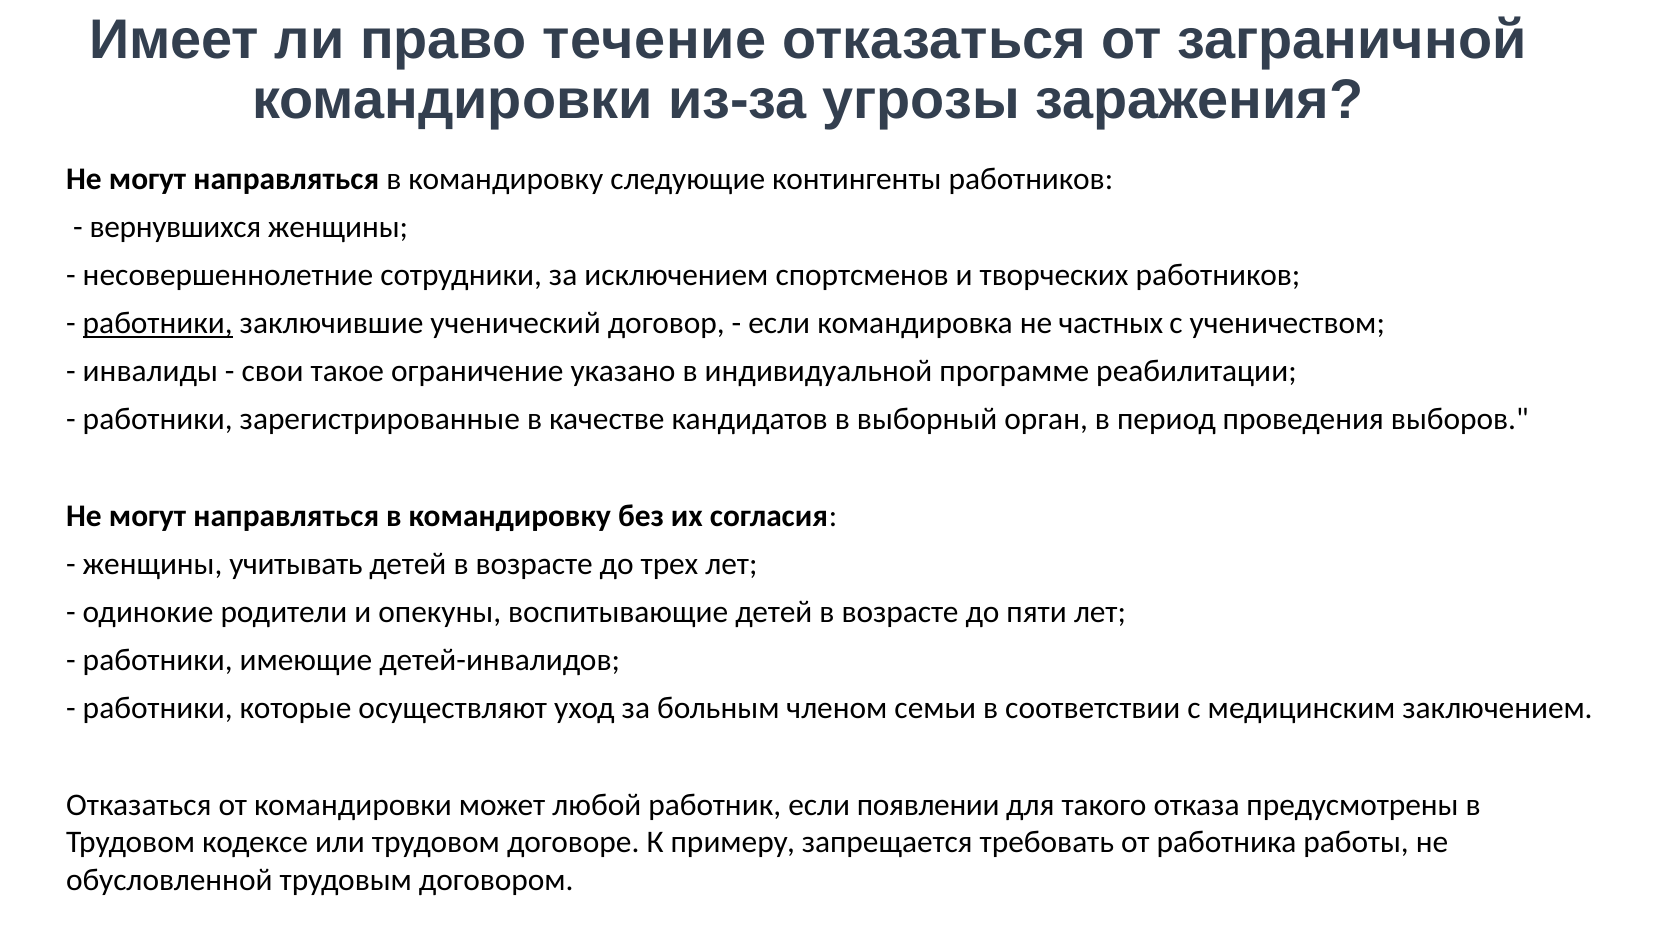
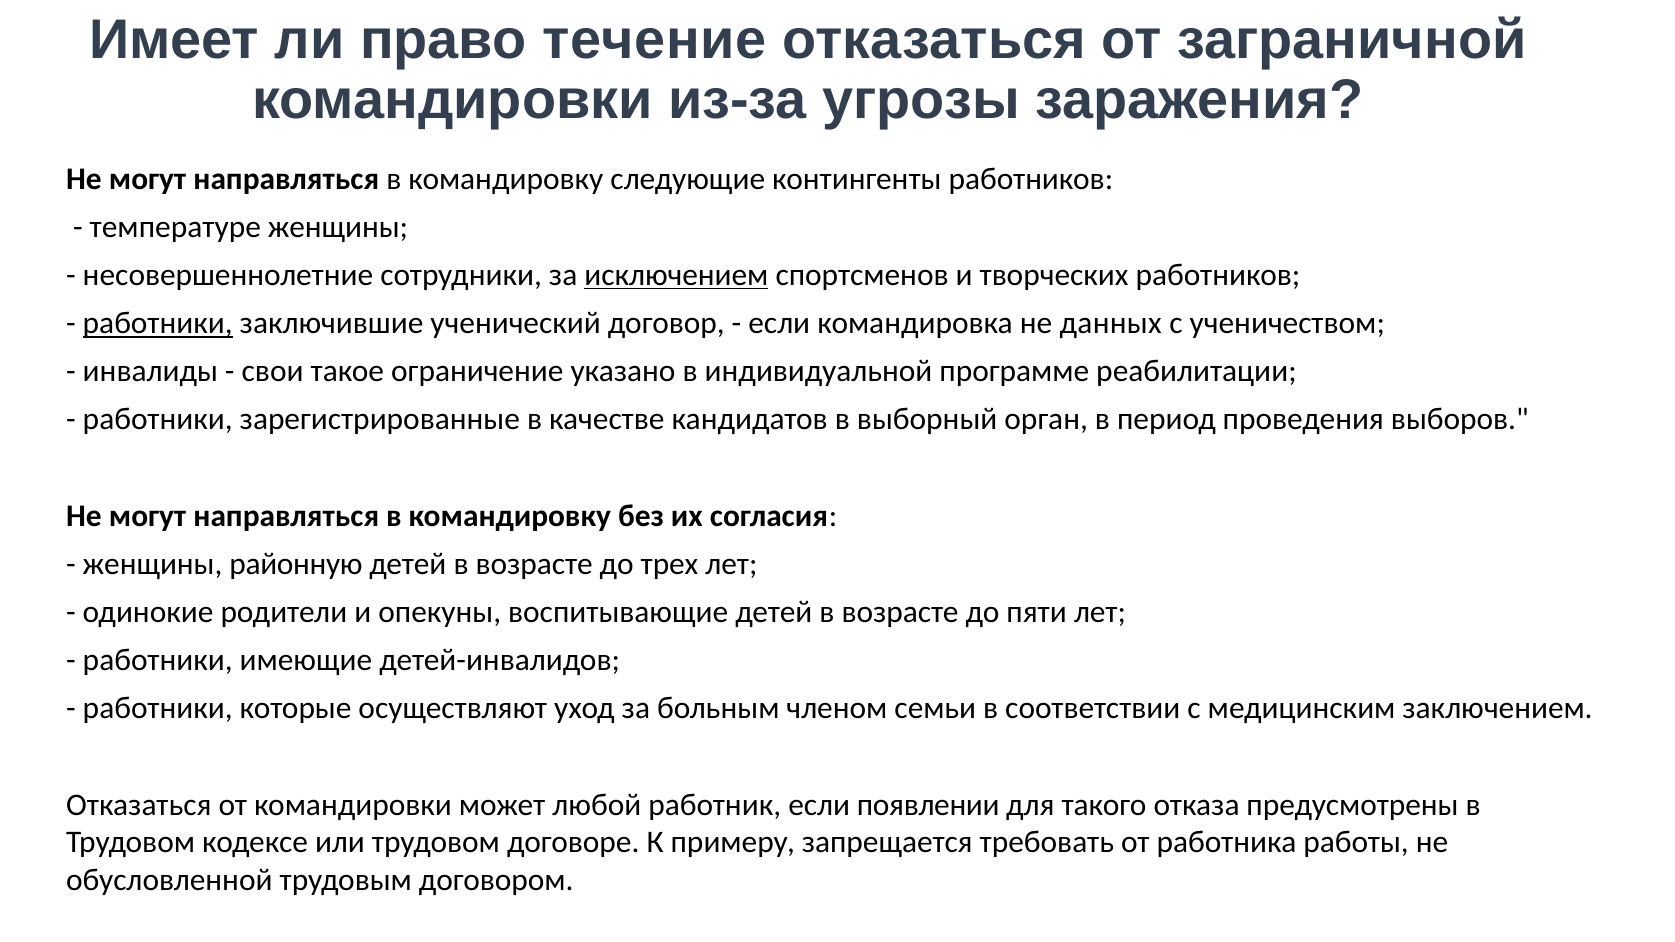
вернувшихся: вернувшихся -> температуре (175, 227)
исключением underline: none -> present (676, 275)
частных: частных -> данных (1111, 323)
учитывать: учитывать -> районную (296, 564)
